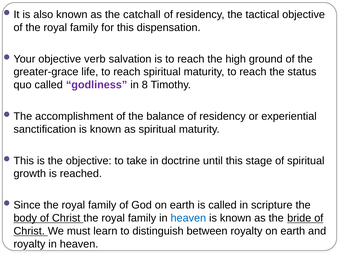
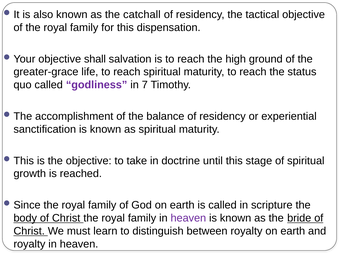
verb: verb -> shall (95, 59)
8: 8 -> 7 (145, 85)
heaven colour: blue -> purple (188, 218)
